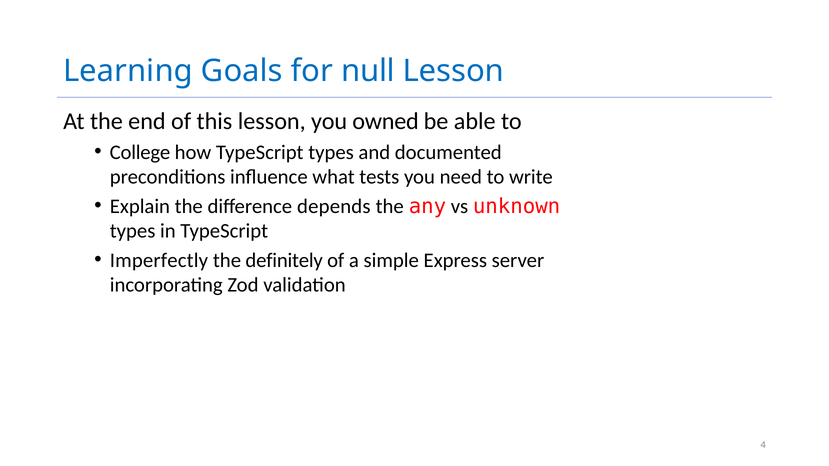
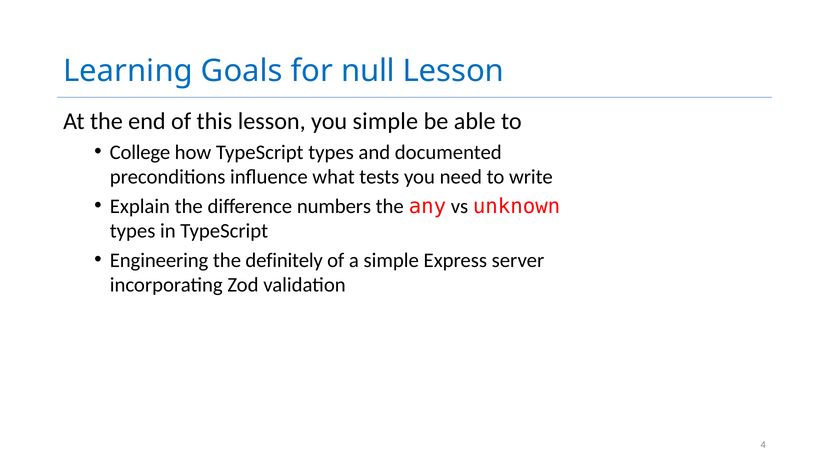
you owned: owned -> simple (385, 121)
depends: depends -> numbers (334, 206)
Imperfectly: Imperfectly -> Engineering (159, 260)
